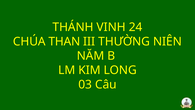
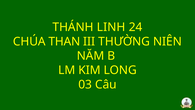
VINH: VINH -> LINH (111, 27)
